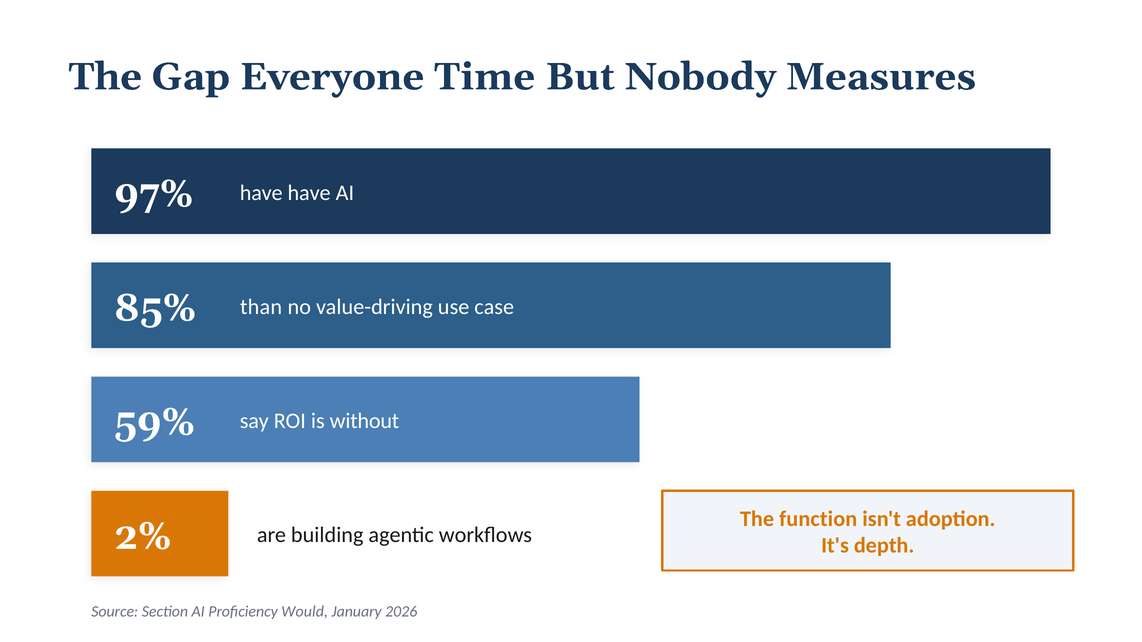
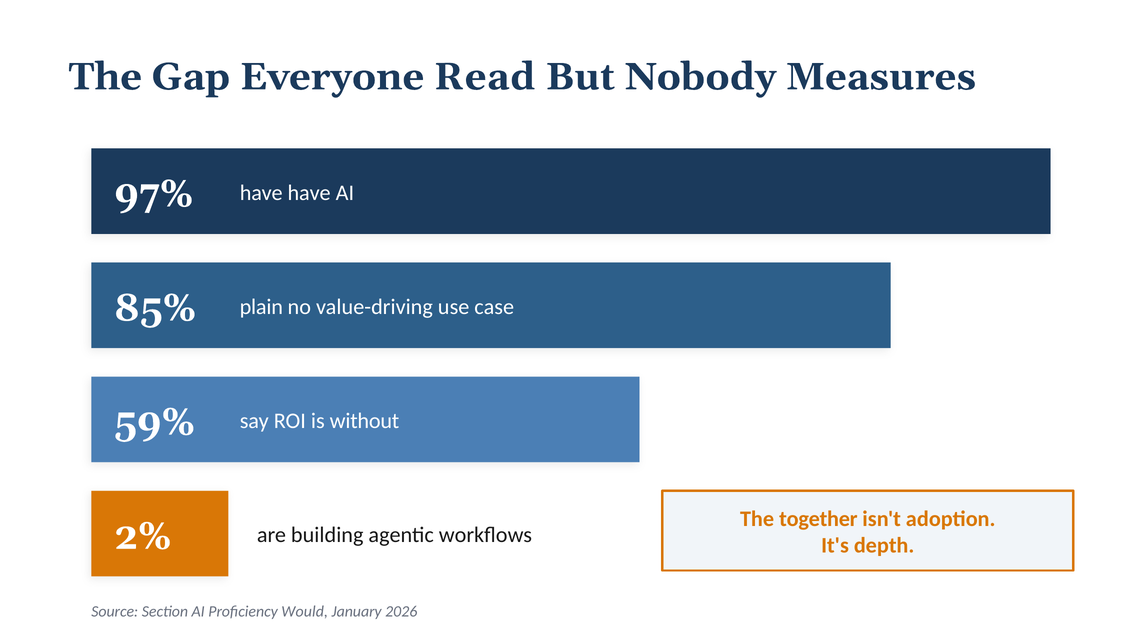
Time: Time -> Read (485, 77)
than: than -> plain (261, 307)
function: function -> together (818, 519)
